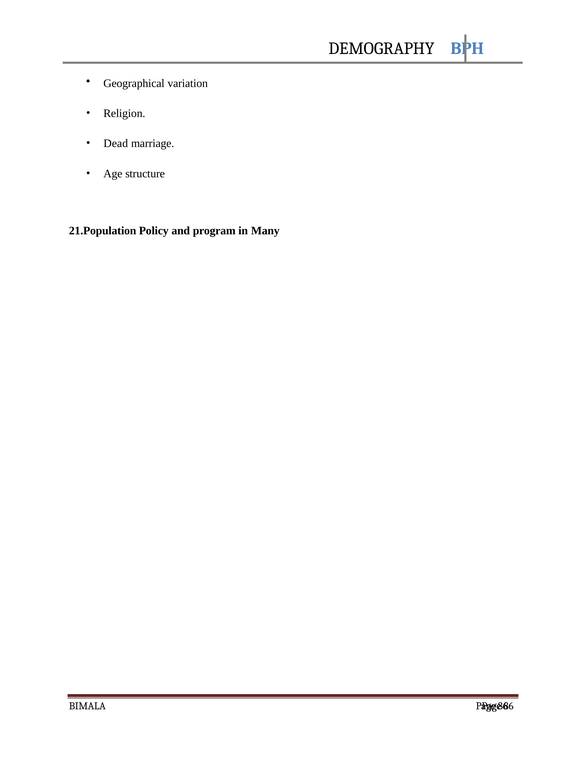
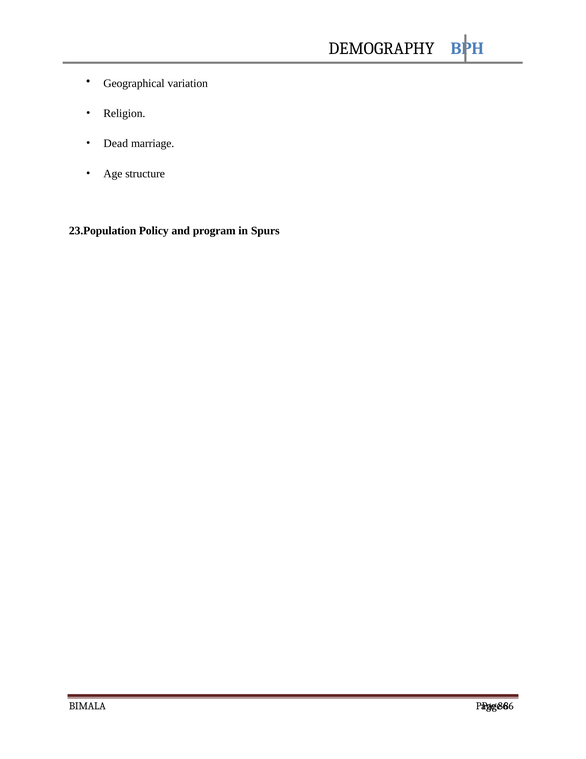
21.Population: 21.Population -> 23.Population (103, 231)
Many: Many -> Spurs (265, 231)
